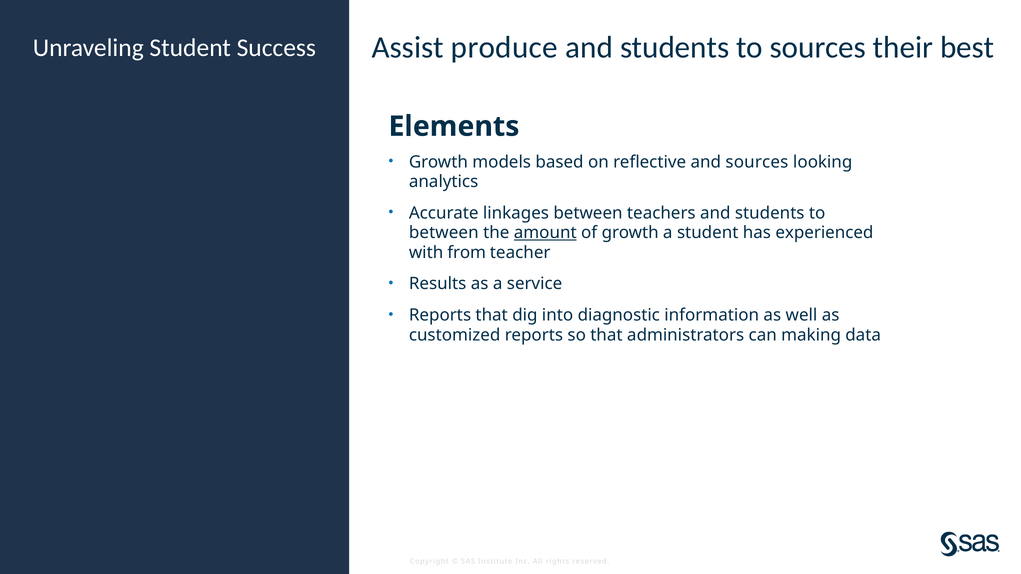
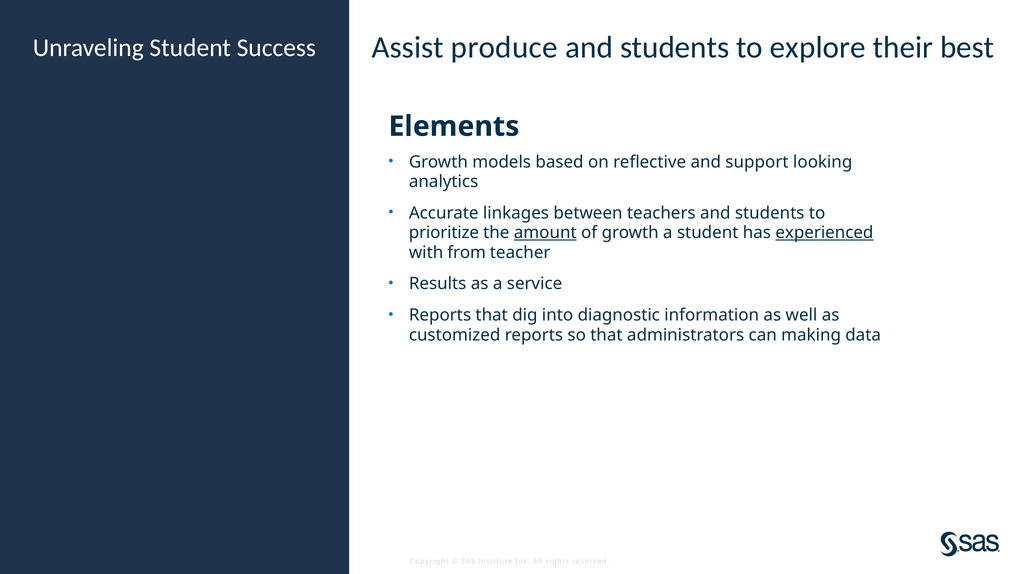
to sources: sources -> explore (818, 48)
and sources: sources -> support (757, 162)
between: between -> prioritize (444, 233)
experienced underline: none -> present (824, 233)
